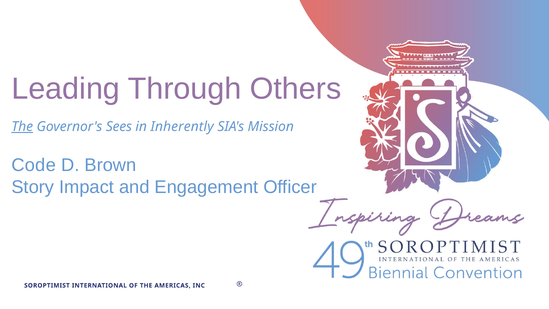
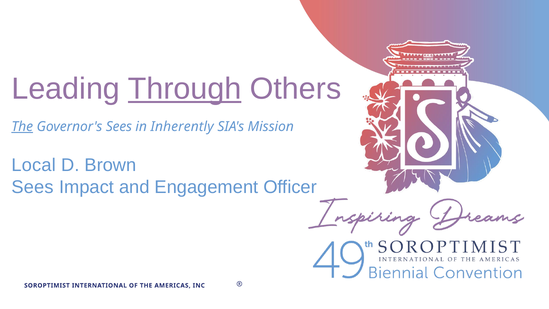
Through underline: none -> present (185, 89)
Code: Code -> Local (34, 165)
Story: Story -> Sees (33, 187)
